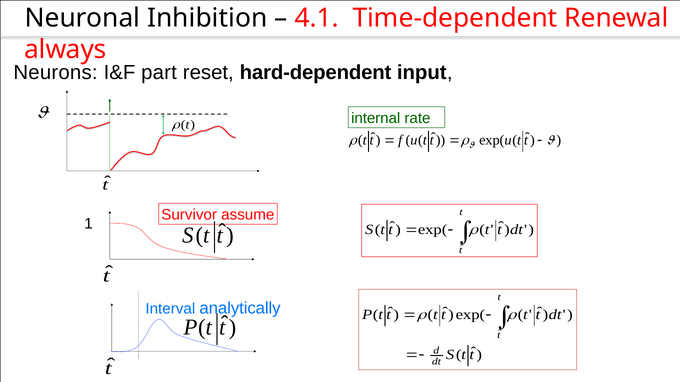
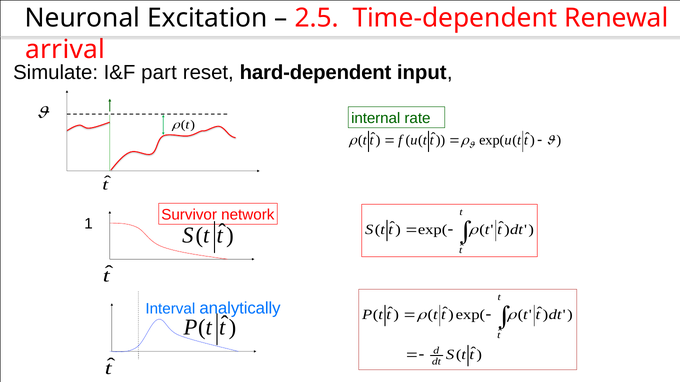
Inhibition: Inhibition -> Excitation (207, 18)
4.1: 4.1 -> 2.5 (317, 18)
always: always -> arrival (65, 50)
Neurons: Neurons -> Simulate (56, 73)
assume: assume -> network (248, 215)
